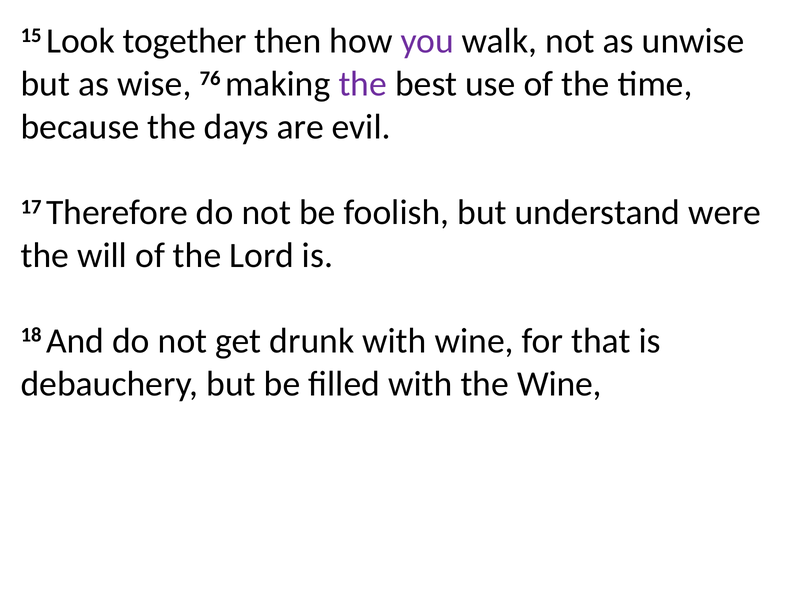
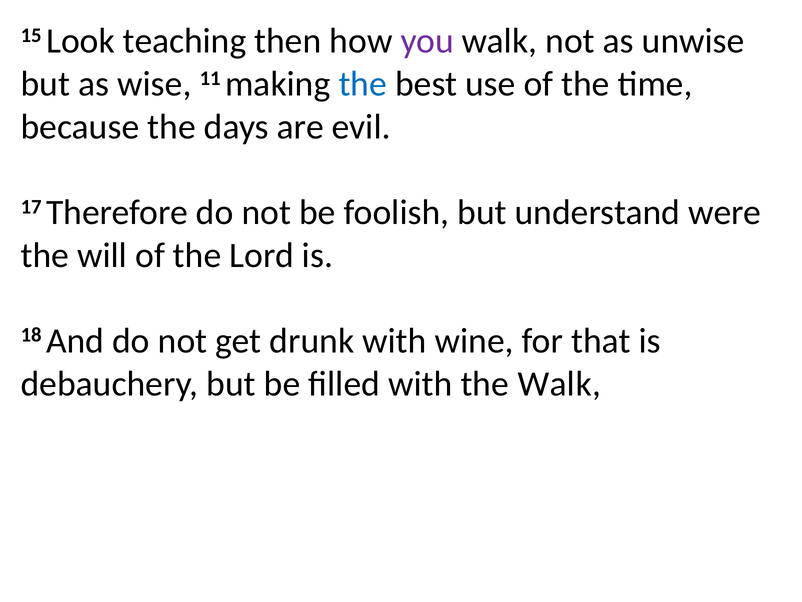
together: together -> teaching (185, 41)
76: 76 -> 11 (210, 78)
the colour: purple -> blue (363, 84)
the Wine: Wine -> Walk (559, 383)
